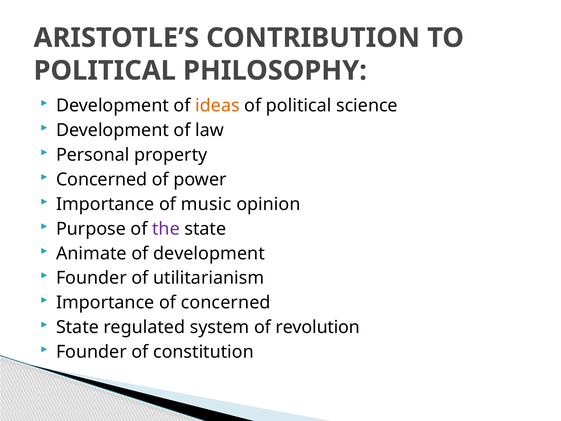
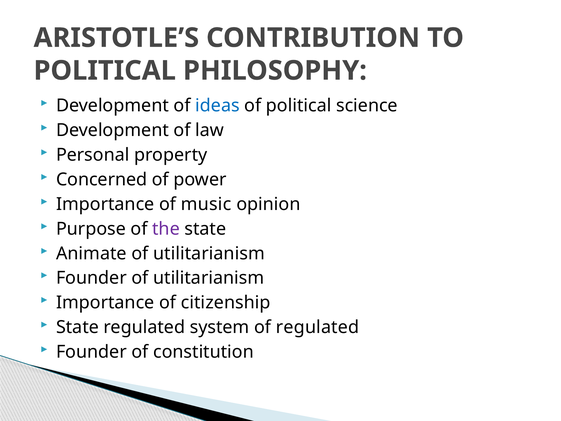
ideas colour: orange -> blue (217, 106)
development: development -> utilitarianism (209, 253)
of concerned: concerned -> citizenship (226, 302)
of revolution: revolution -> regulated (318, 327)
